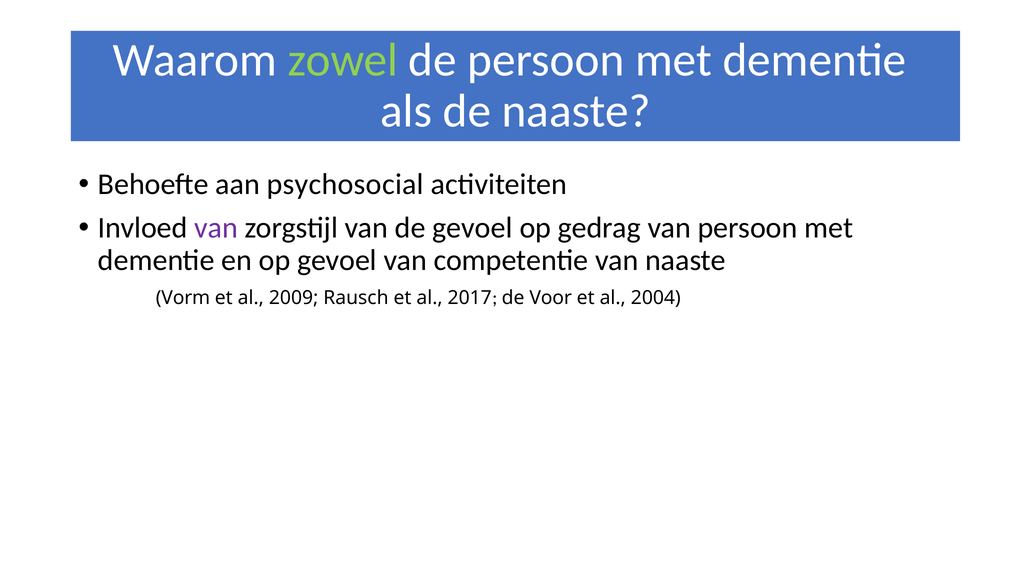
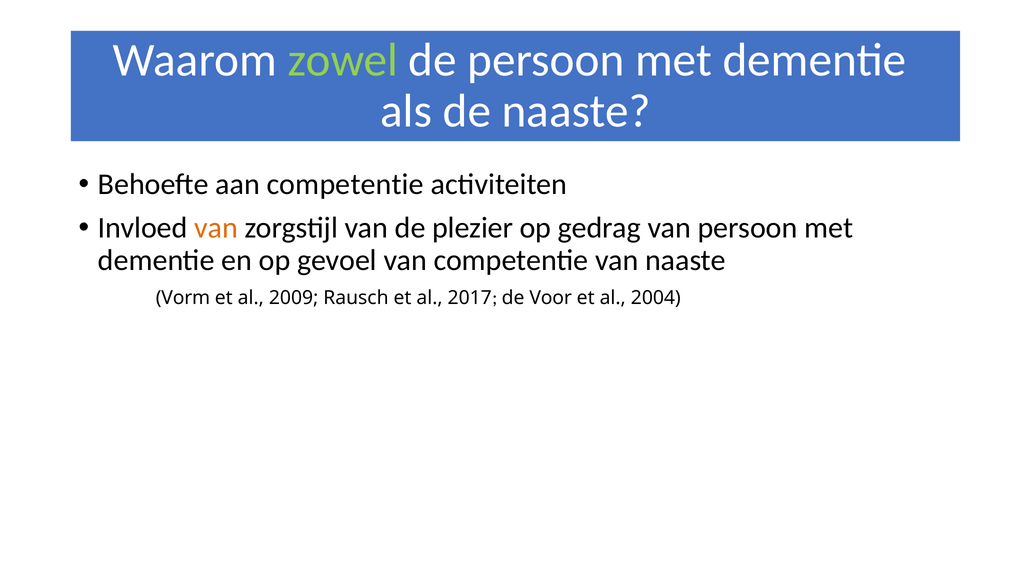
aan psychosocial: psychosocial -> competentie (345, 185)
van colour: purple -> orange (216, 228)
de gevoel: gevoel -> plezier (473, 228)
